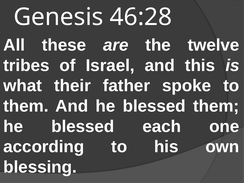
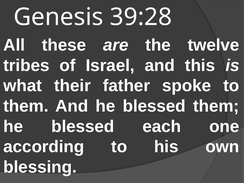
46:28: 46:28 -> 39:28 (141, 17)
